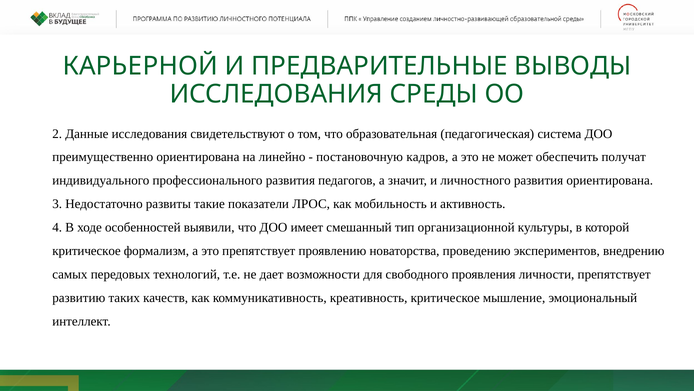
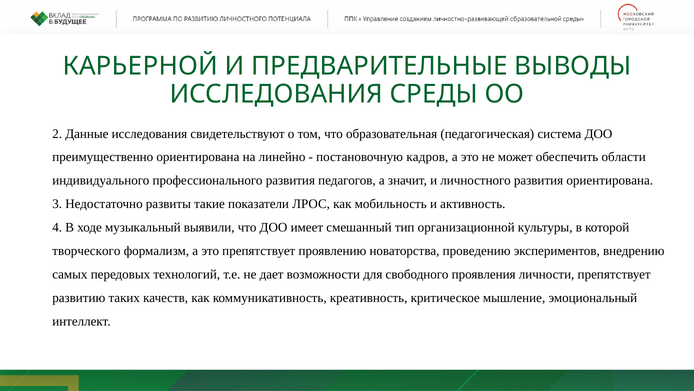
получат: получат -> области (624, 157)
особенностей: особенностей -> музыкальный (143, 228)
критическое: критическое -> творческого (86, 251)
